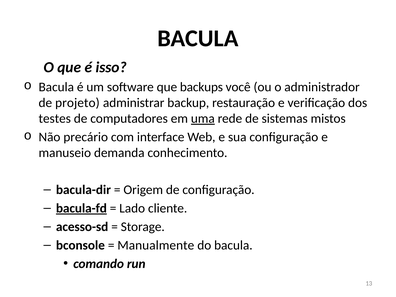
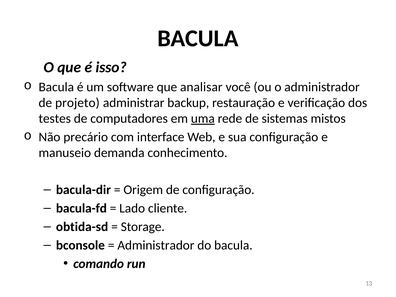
backups: backups -> analisar (201, 87)
bacula-fd underline: present -> none (81, 208)
acesso-sd: acesso-sd -> obtida-sd (82, 227)
Manualmente: Manualmente -> Administrador (156, 245)
